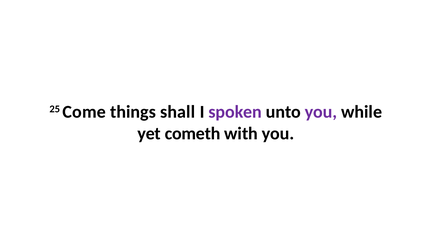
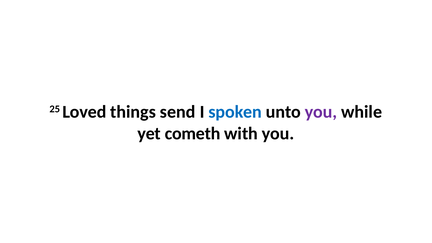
Come: Come -> Loved (84, 112)
shall: shall -> send (178, 112)
spoken colour: purple -> blue (235, 112)
